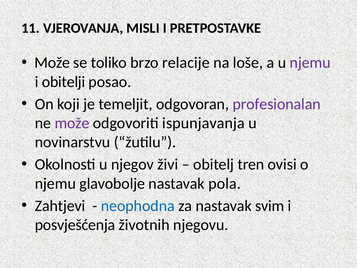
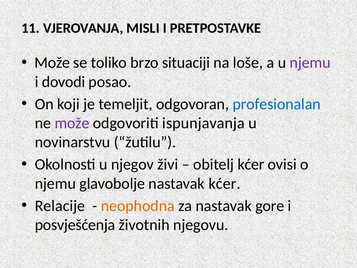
relacije: relacije -> situaciji (186, 63)
obitelji: obitelji -> dovodi (64, 82)
profesionalan colour: purple -> blue (277, 104)
obitelj tren: tren -> kćer (251, 164)
nastavak pola: pola -> kćer (225, 183)
Zahtjevi: Zahtjevi -> Relacije (60, 206)
neophodna colour: blue -> orange (138, 206)
svim: svim -> gore (270, 206)
